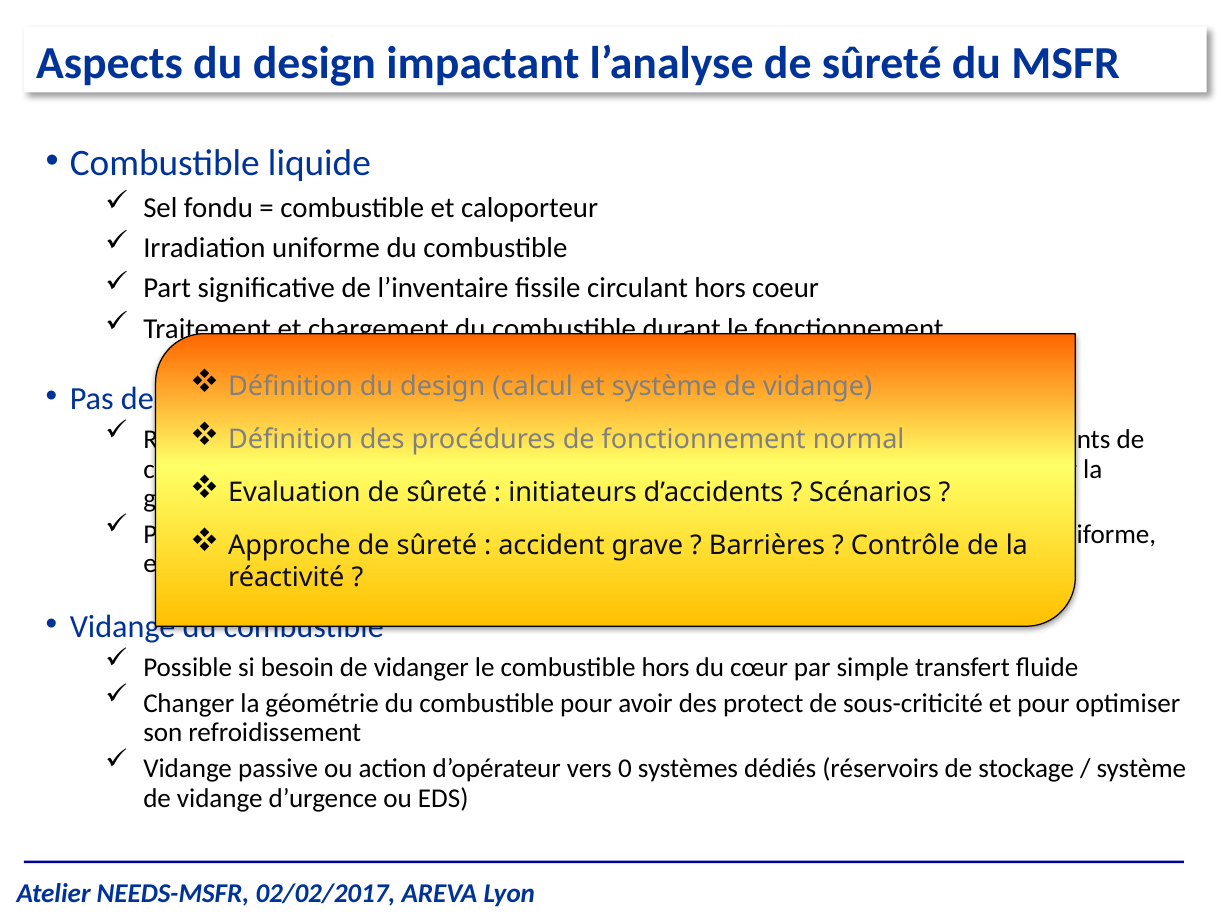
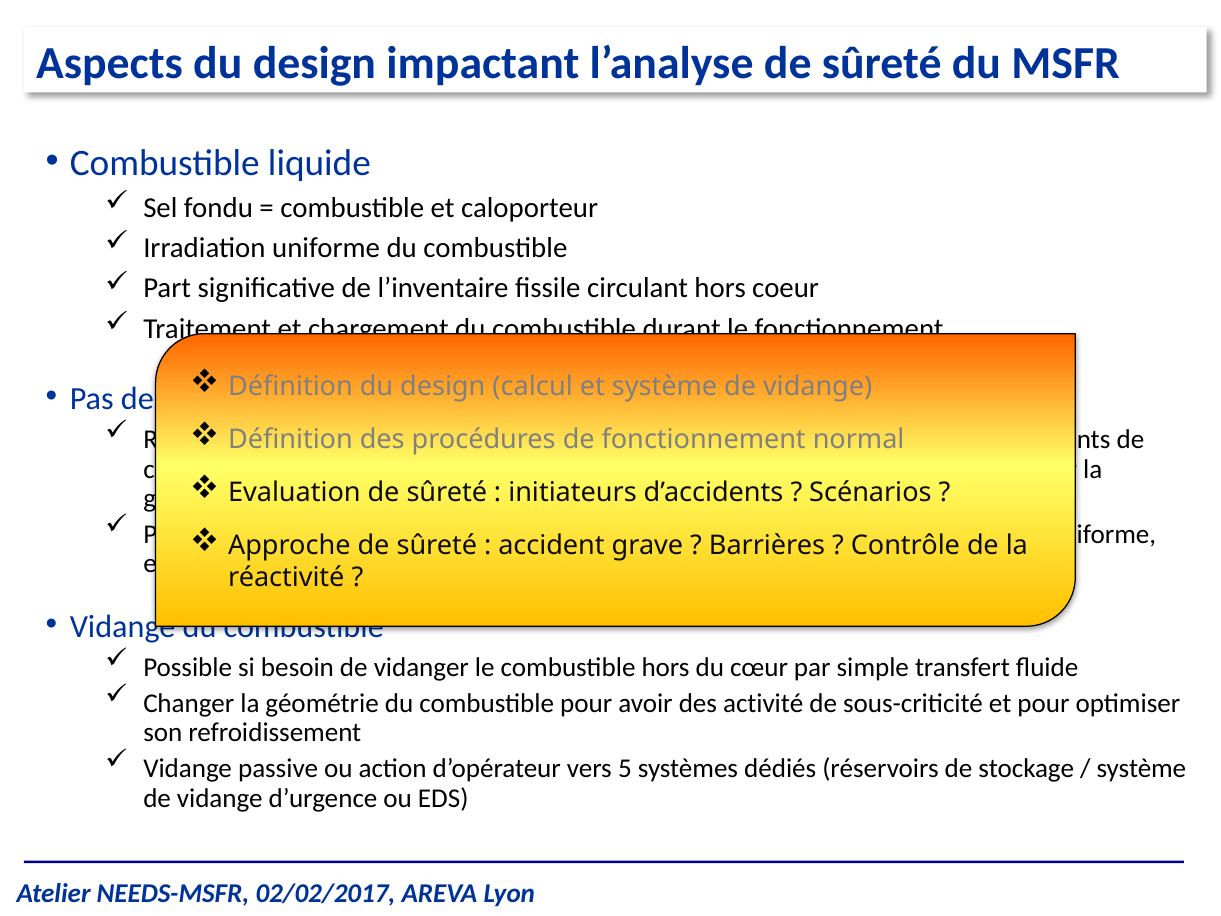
protect: protect -> activité (763, 704)
0: 0 -> 5 (625, 769)
